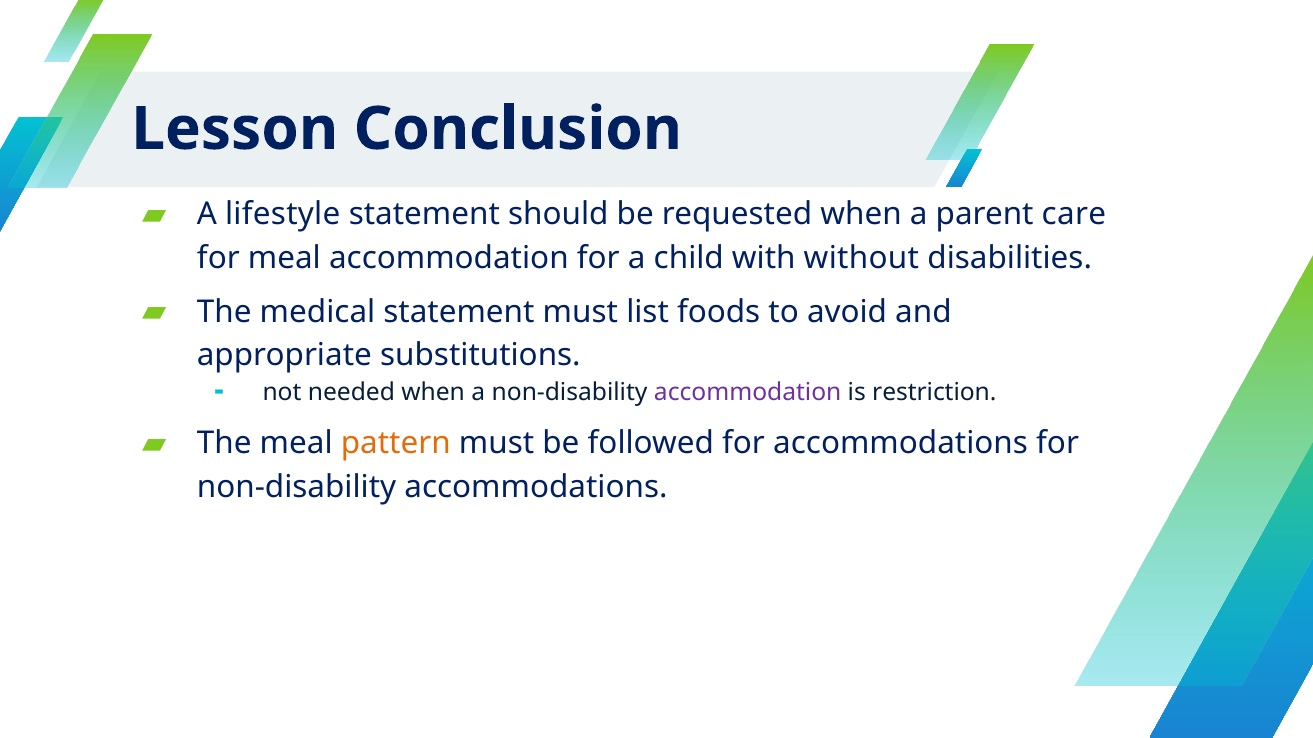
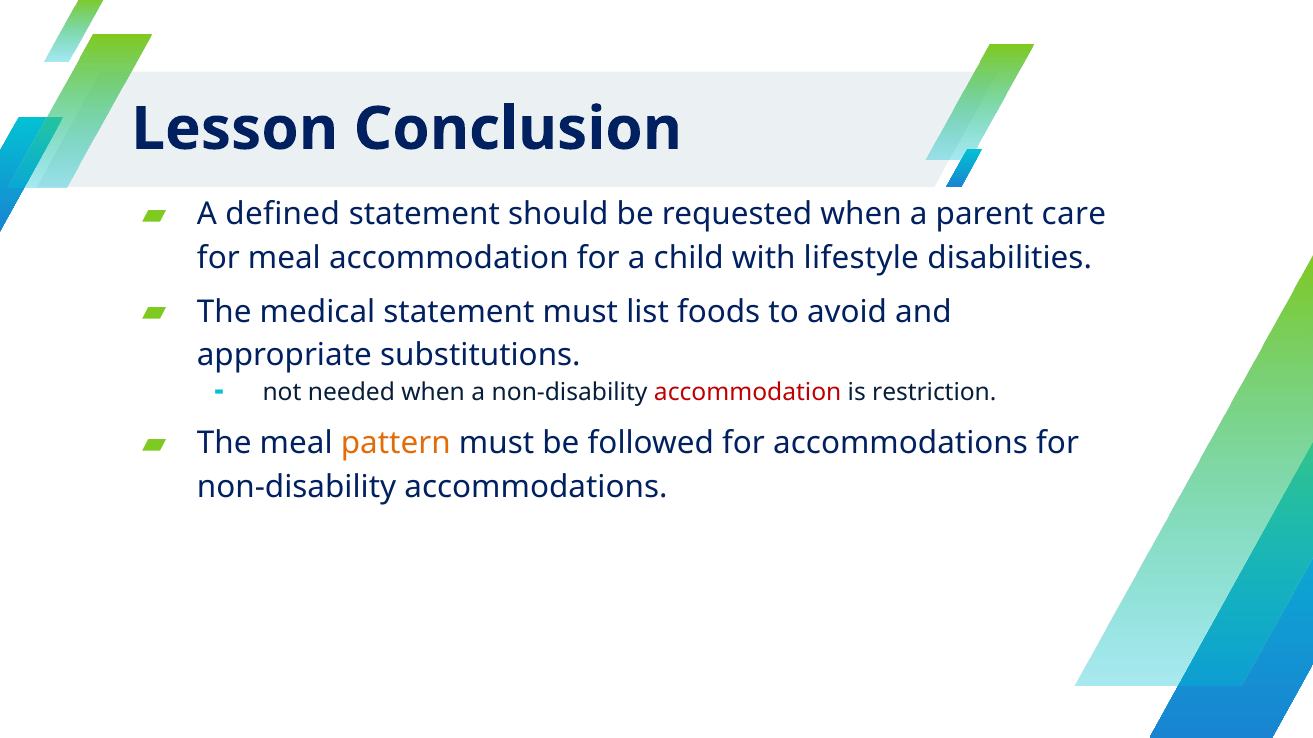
lifestyle: lifestyle -> defined (283, 215)
without: without -> lifestyle (861, 258)
accommodation colour: purple -> red (748, 393)
